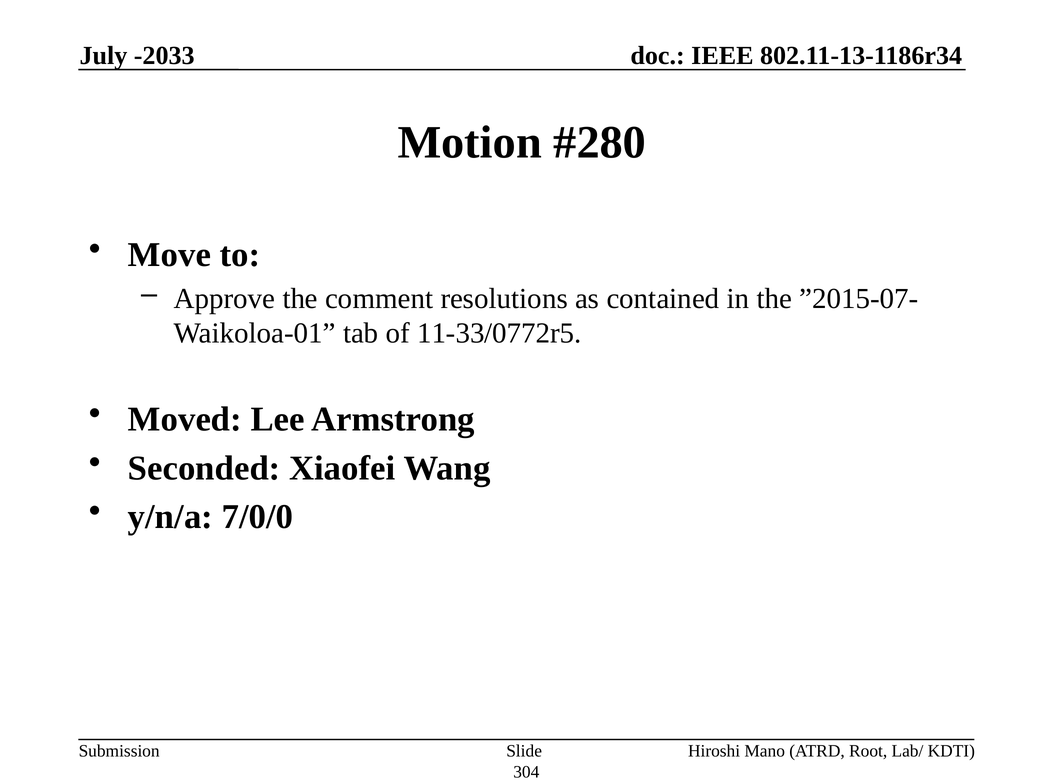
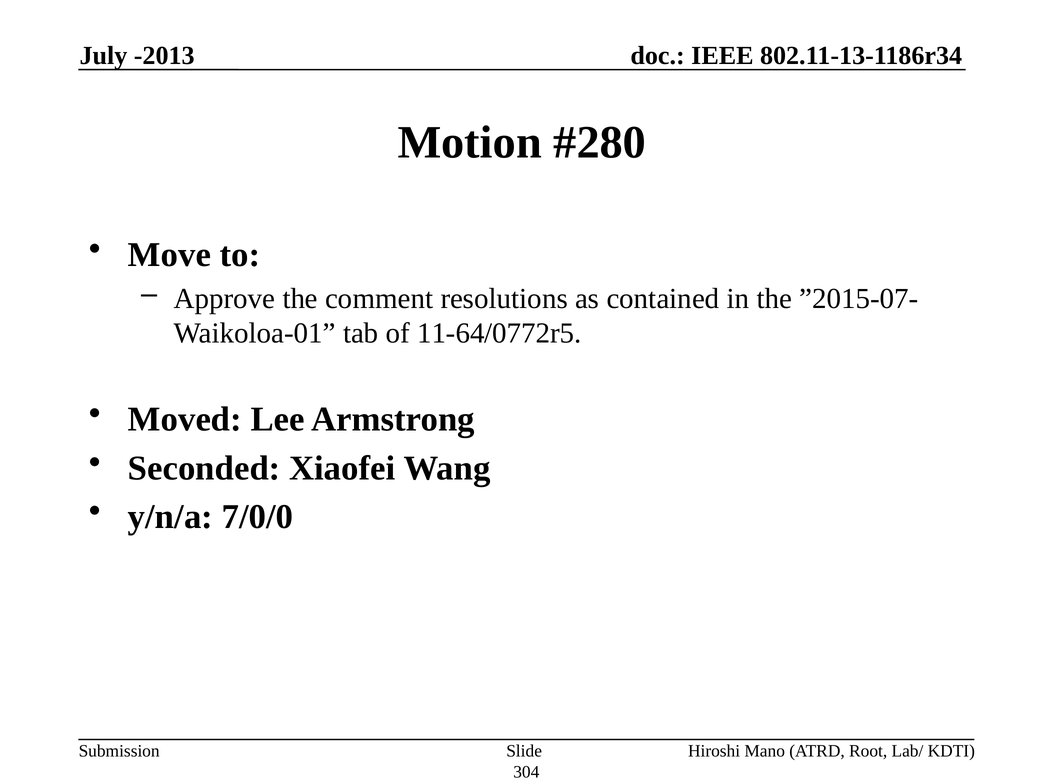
-2033: -2033 -> -2013 (164, 56)
11-33/0772r5: 11-33/0772r5 -> 11-64/0772r5 (499, 333)
